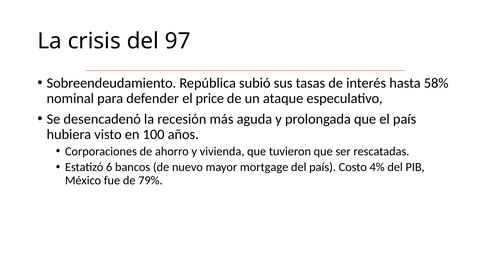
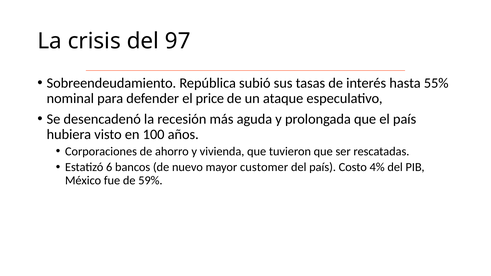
58%: 58% -> 55% (436, 83)
mortgage: mortgage -> customer (264, 167)
79%: 79% -> 59% (150, 181)
